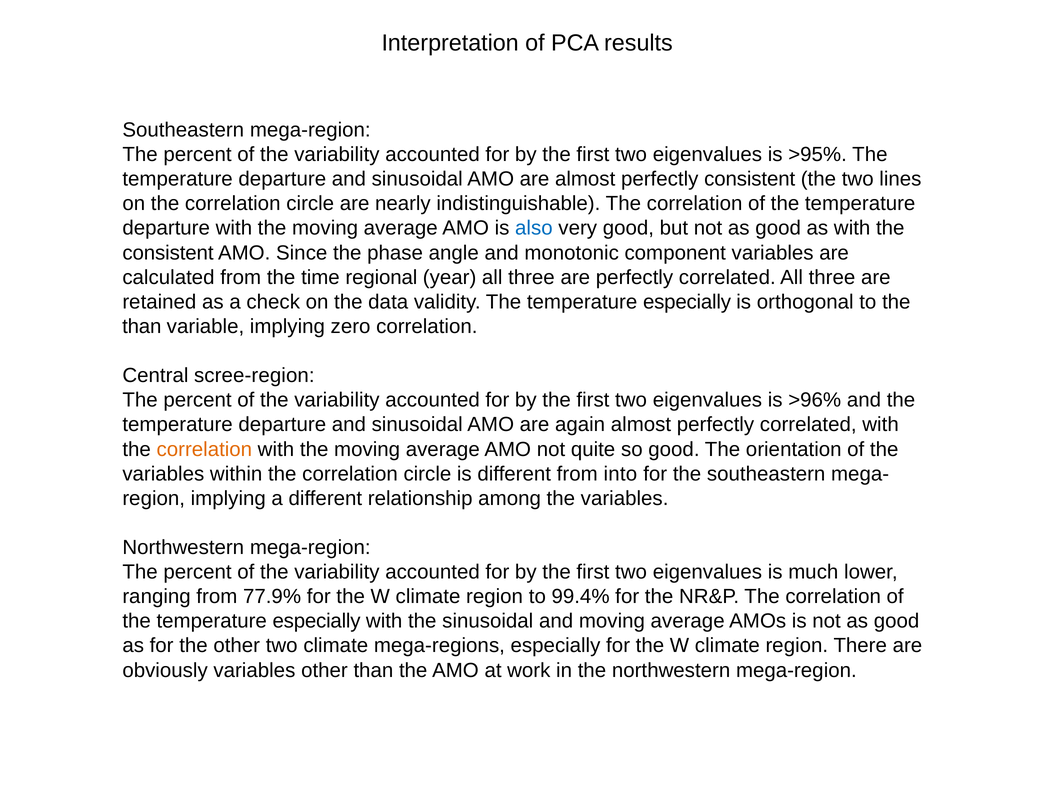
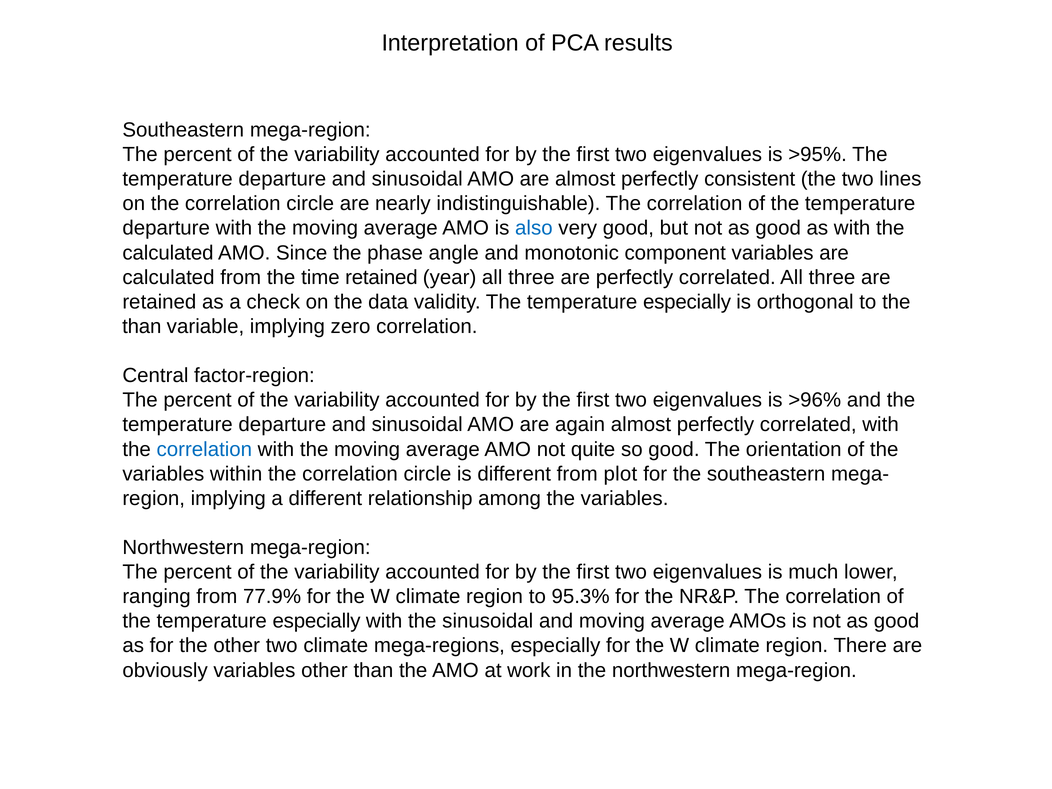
consistent: consistent -> calculated (168, 253)
time regional: regional -> retained (381, 277)
scree-region: scree-region -> factor-region (254, 376)
correlation colour: orange -> blue (204, 449)
into: into -> plot (620, 474)
99.4%: 99.4% -> 95.3% (581, 597)
